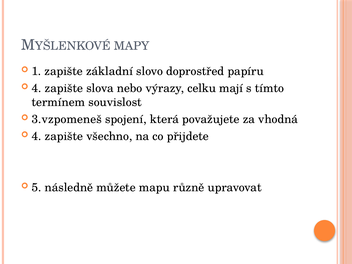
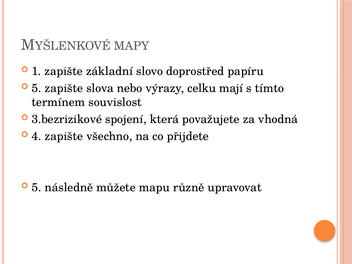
4: 4 -> 5 (37, 88)
3.vzpomeneš: 3.vzpomeneš -> 3.bezrizikové (67, 119)
